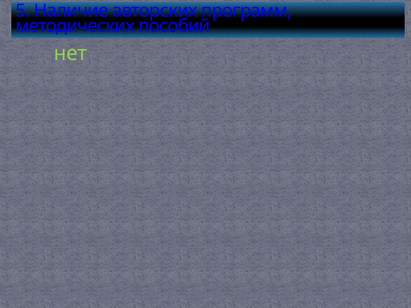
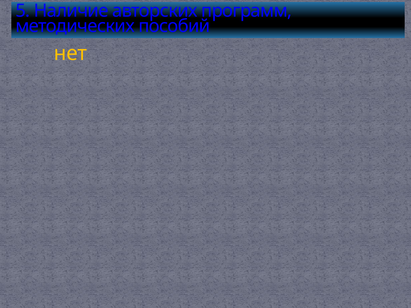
нет colour: light green -> yellow (70, 53)
